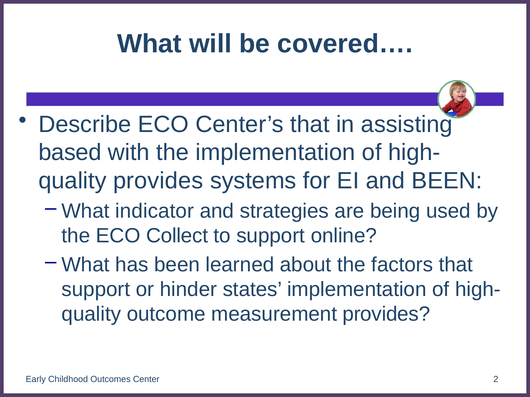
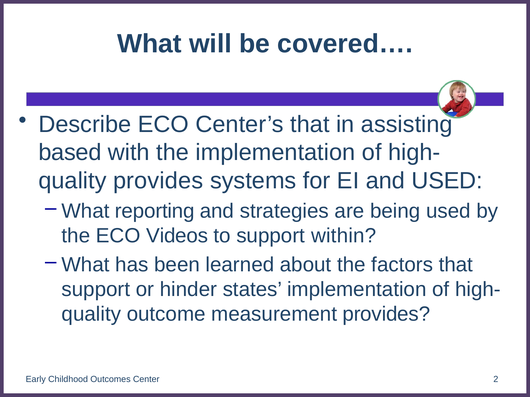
and BEEN: BEEN -> USED (447, 181)
indicator: indicator -> reporting (155, 211)
Collect: Collect -> Videos (177, 236)
online: online -> within (344, 236)
